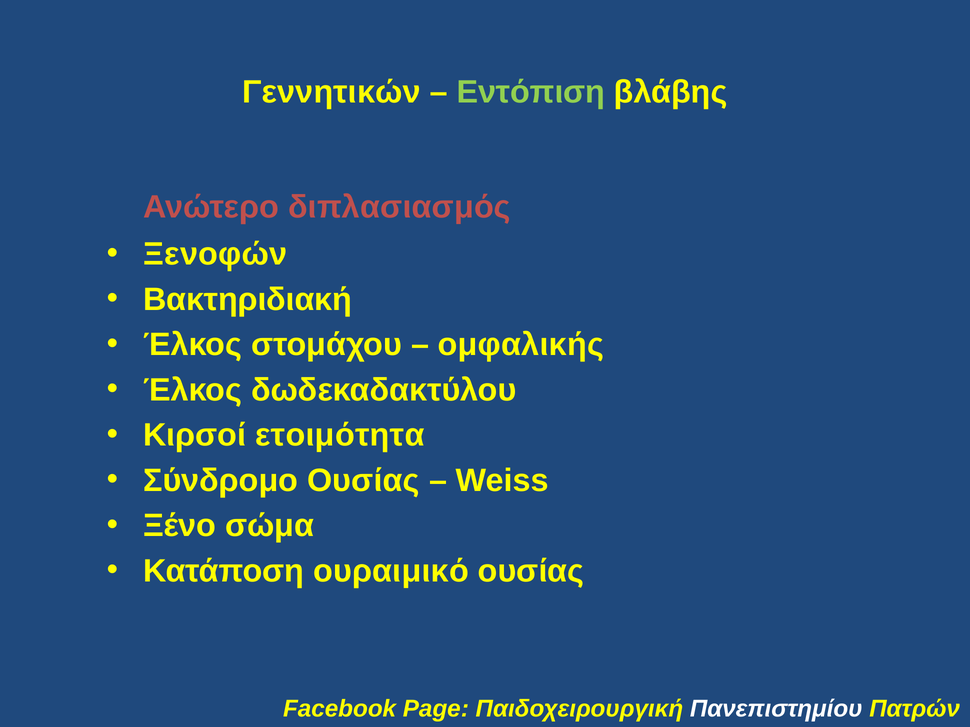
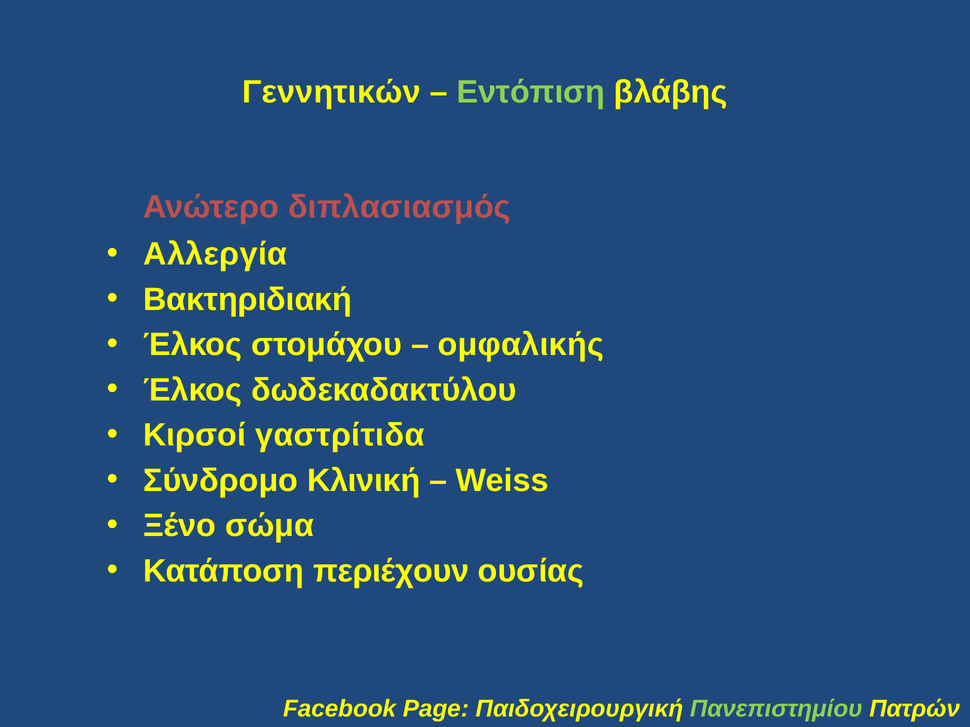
Ξενοφών: Ξενοφών -> Αλλεργία (215, 254)
ετοιμότητα: ετοιμότητα -> γαστρίτιδα (340, 435)
Σύνδρομο Ουσίας: Ουσίας -> Κλινική (364, 481)
ουραιμικό: ουραιμικό -> περιέχουν (391, 571)
Πανεπιστημίου colour: white -> light green (776, 709)
